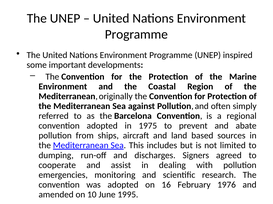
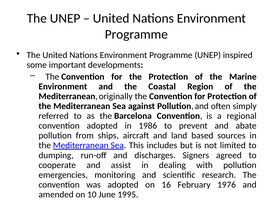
1975: 1975 -> 1986 (148, 126)
